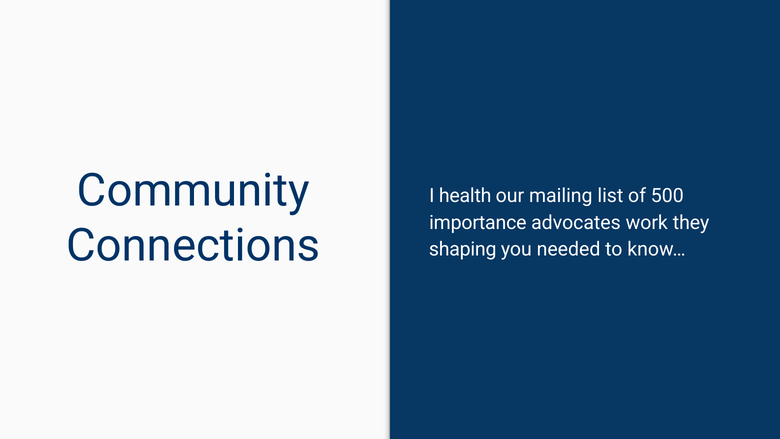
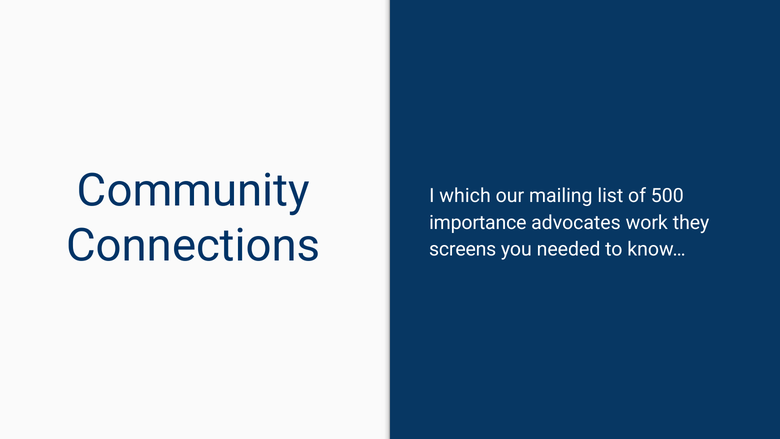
health: health -> which (465, 196)
shaping: shaping -> screens (463, 249)
